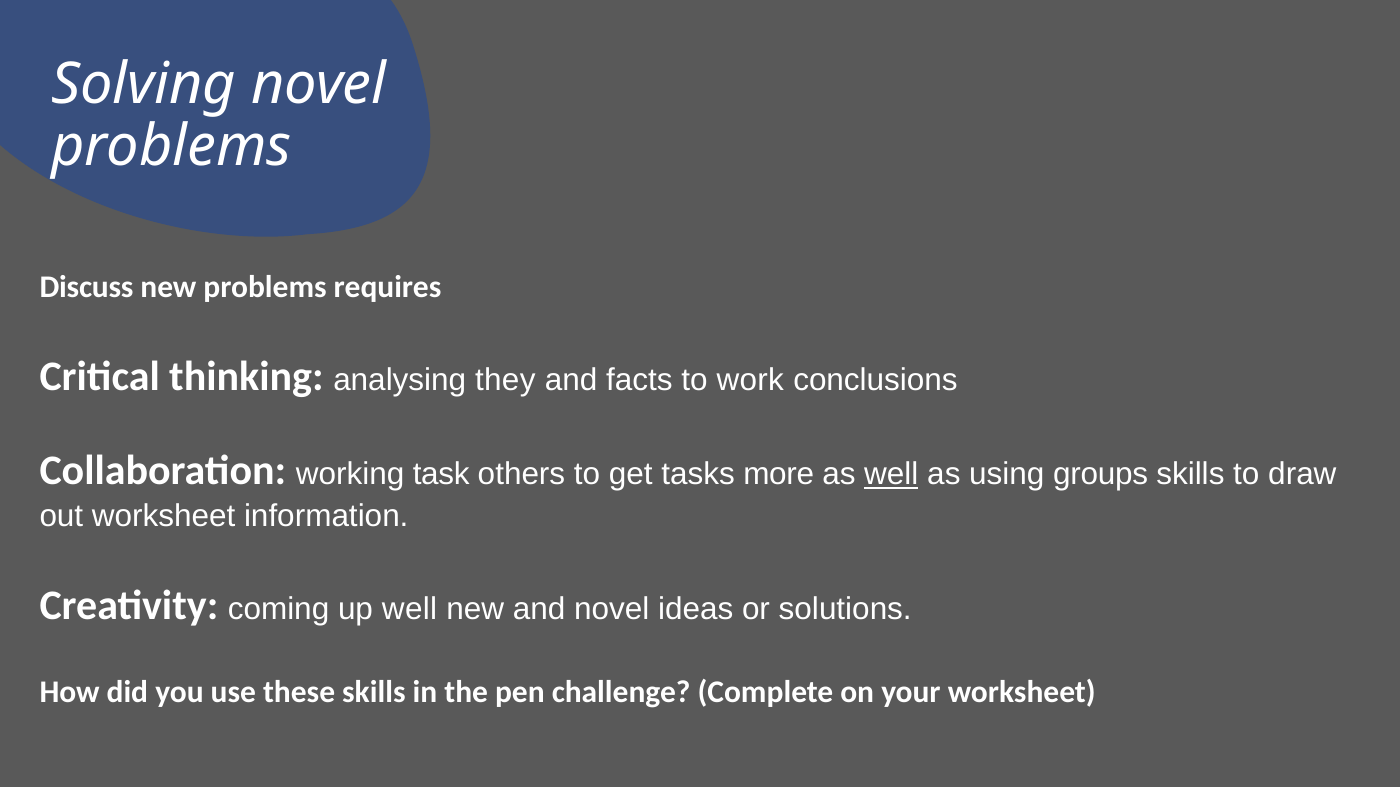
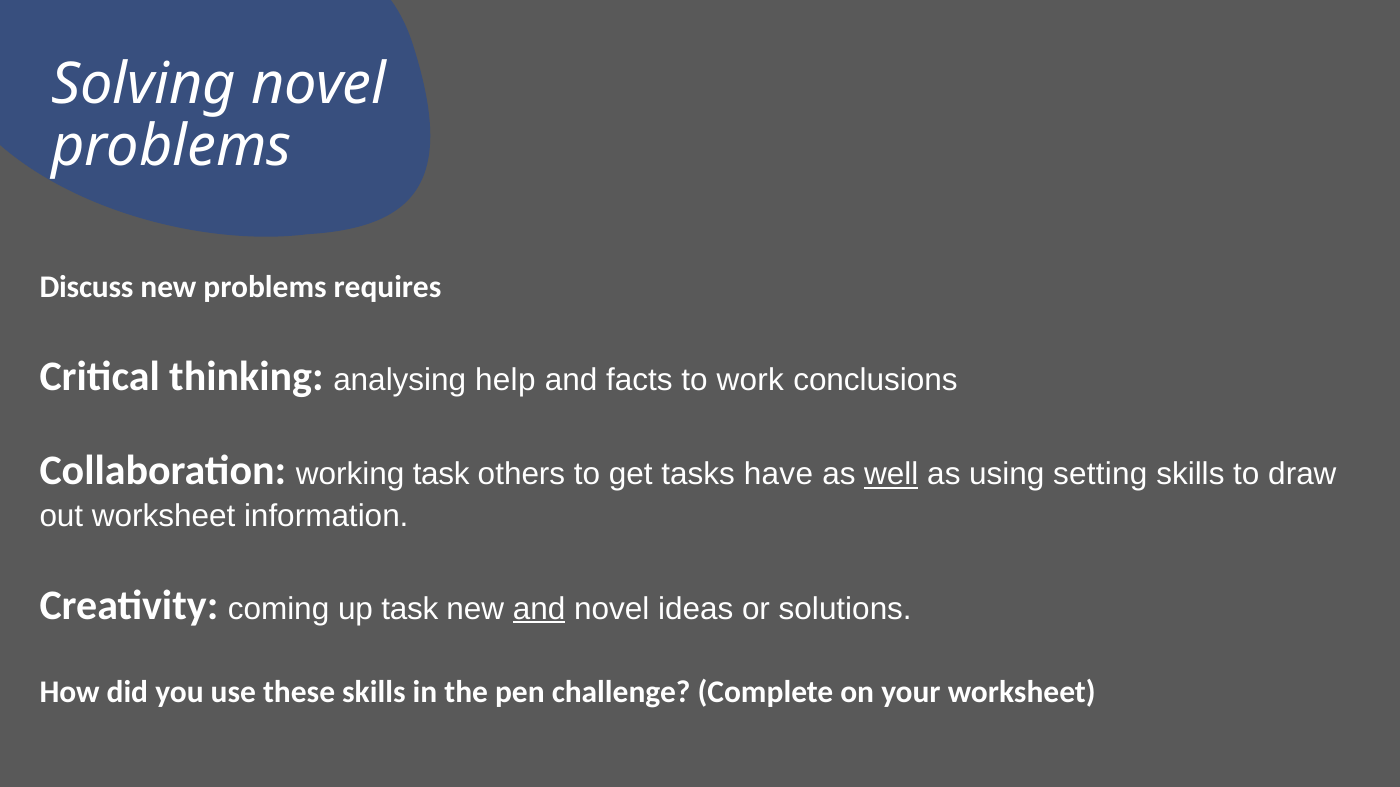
they: they -> help (505, 380)
more: more -> have (778, 474)
groups: groups -> setting (1100, 474)
up well: well -> task (410, 609)
and underline: none -> present (539, 609)
